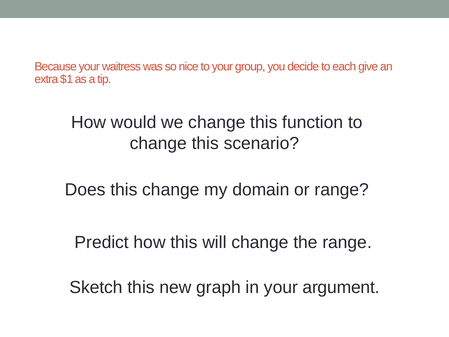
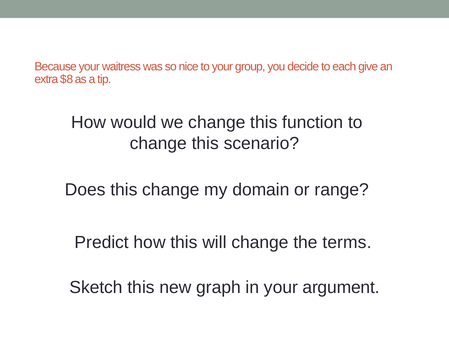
$1: $1 -> $8 (67, 79)
the range: range -> terms (347, 242)
